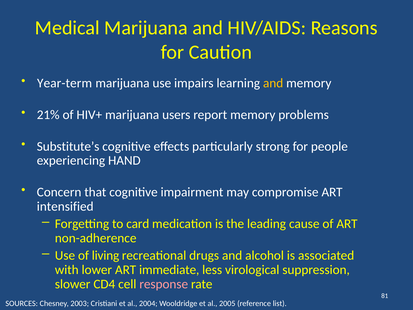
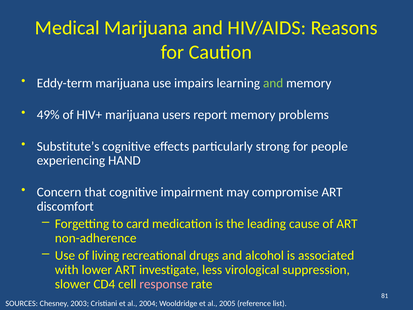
Year-term: Year-term -> Eddy-term (65, 83)
and colour: yellow -> light green (273, 83)
21%: 21% -> 49% (48, 115)
intensified: intensified -> discomfort (65, 206)
immediate: immediate -> investigate (169, 270)
